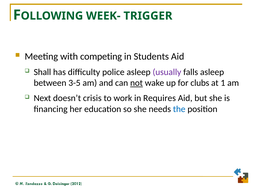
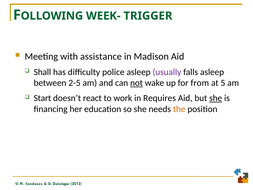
competing: competing -> assistance (101, 56)
Students: Students -> Madison (151, 56)
3-5: 3-5 -> 2-5 (74, 83)
clubs: clubs -> from (200, 83)
1: 1 -> 5 (223, 83)
Next: Next -> Start (42, 98)
crisis: crisis -> react (92, 98)
she underline: none -> present (216, 98)
the colour: blue -> orange (179, 109)
